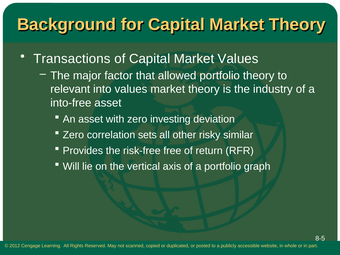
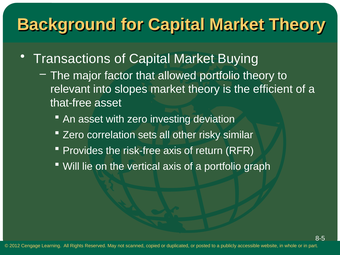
Market Values: Values -> Buying (238, 59)
into values: values -> slopes (131, 89)
industry: industry -> efficient (273, 89)
into-free: into-free -> that-free (71, 103)
risk-free free: free -> axis (172, 151)
